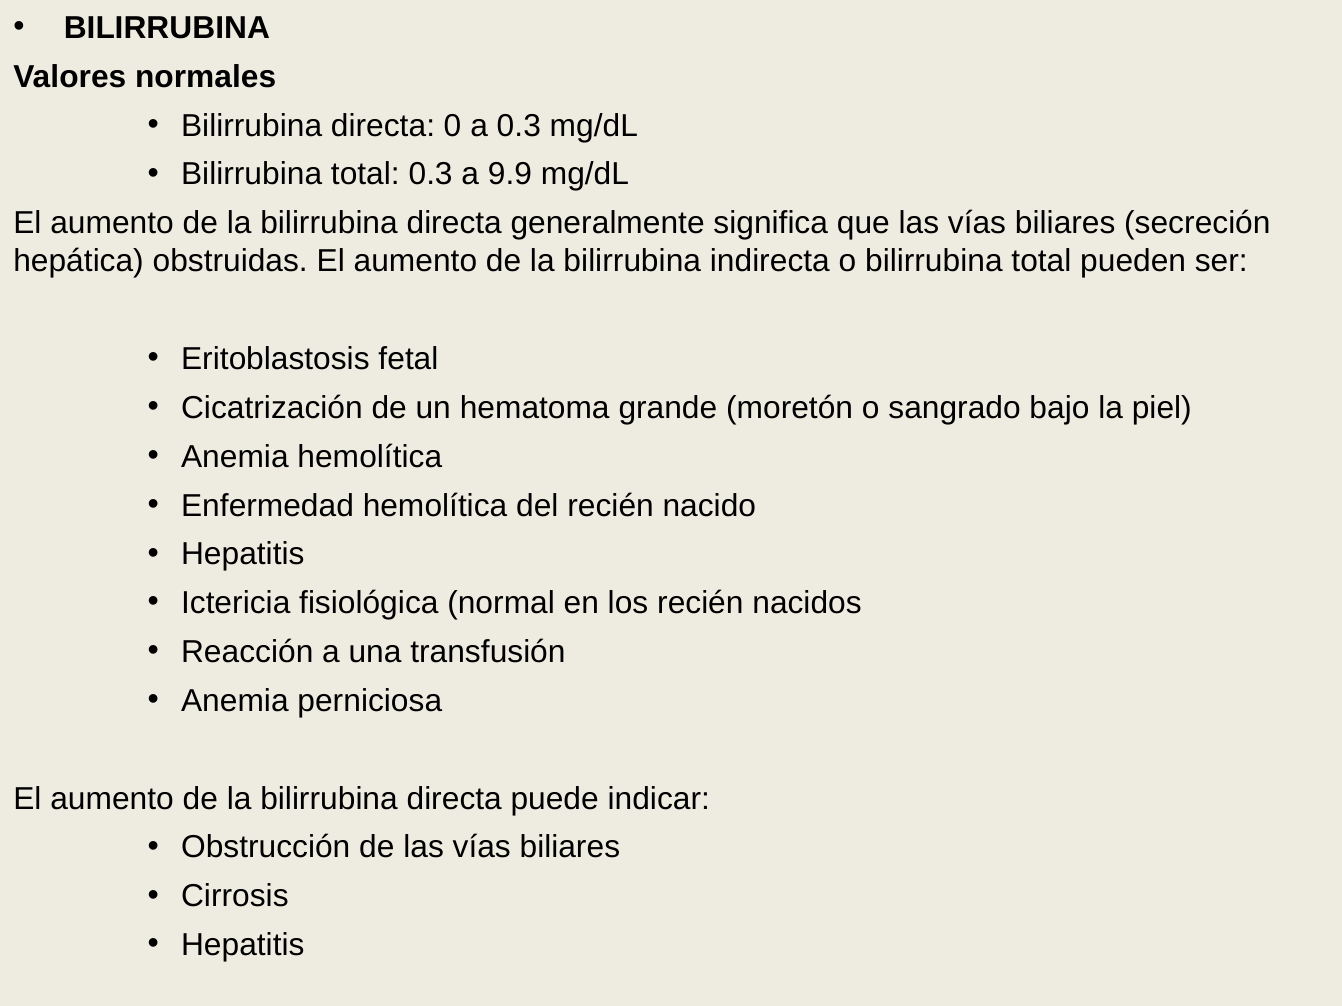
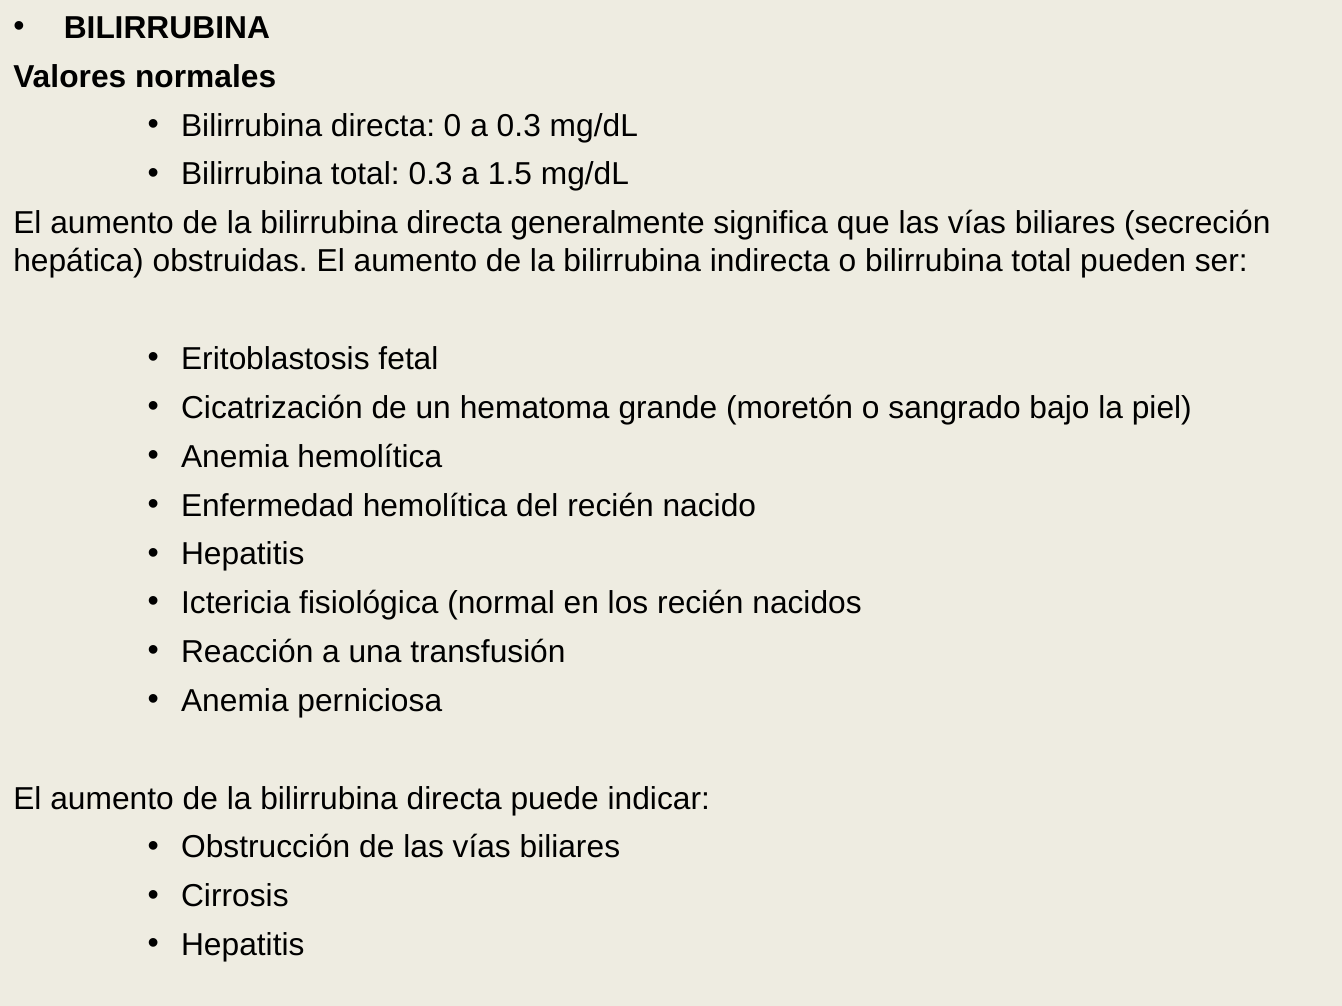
9.9: 9.9 -> 1.5 (510, 175)
